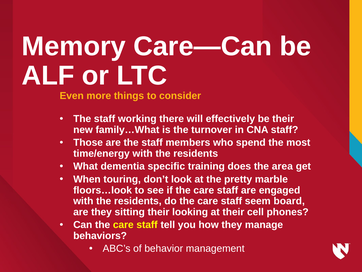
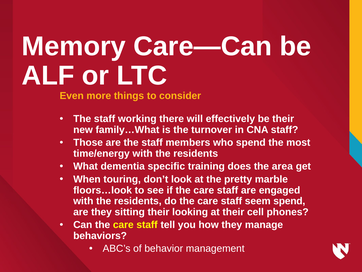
seem board: board -> spend (289, 201)
